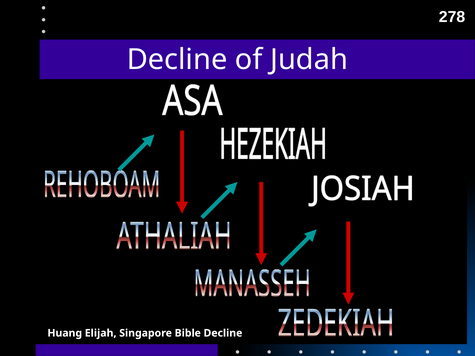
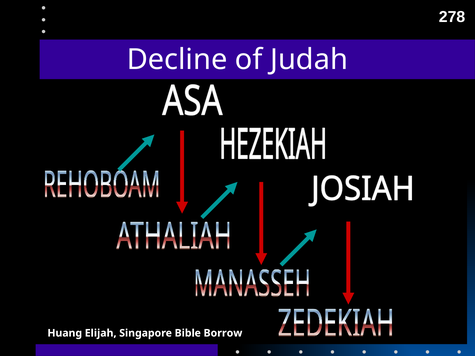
Bible Decline: Decline -> Borrow (223, 333)
